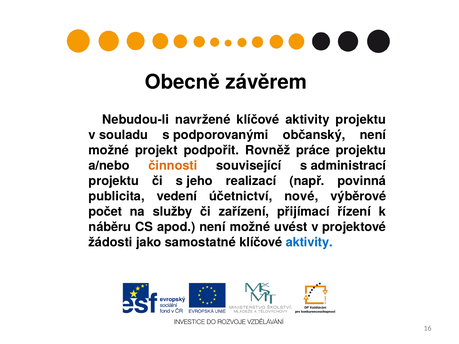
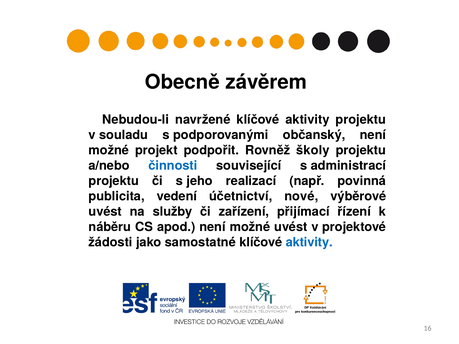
práce: práce -> školy (313, 150)
činnosti colour: orange -> blue (173, 166)
počet: počet -> uvést (105, 212)
